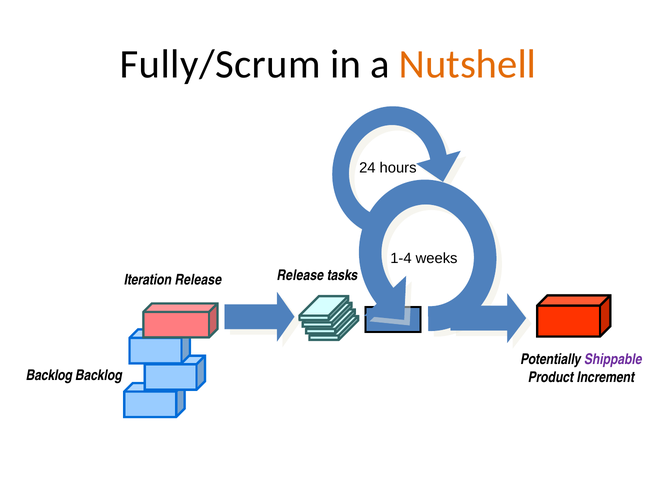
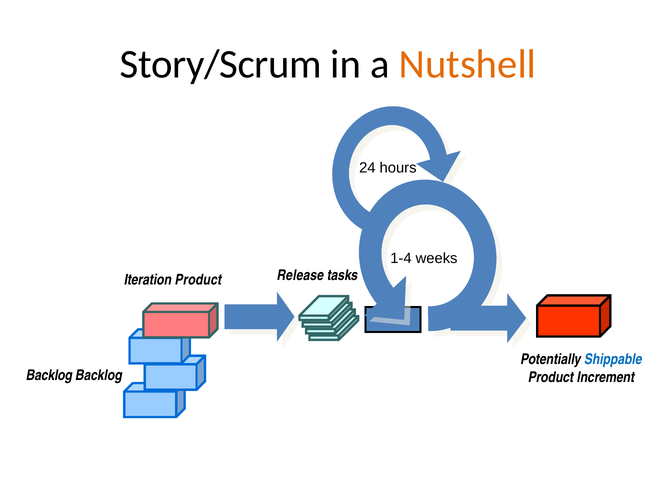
Fully/Scrum: Fully/Scrum -> Story/Scrum (221, 64)
Iteration Release: Release -> Product (198, 280)
Shippable colour: purple -> blue (613, 359)
